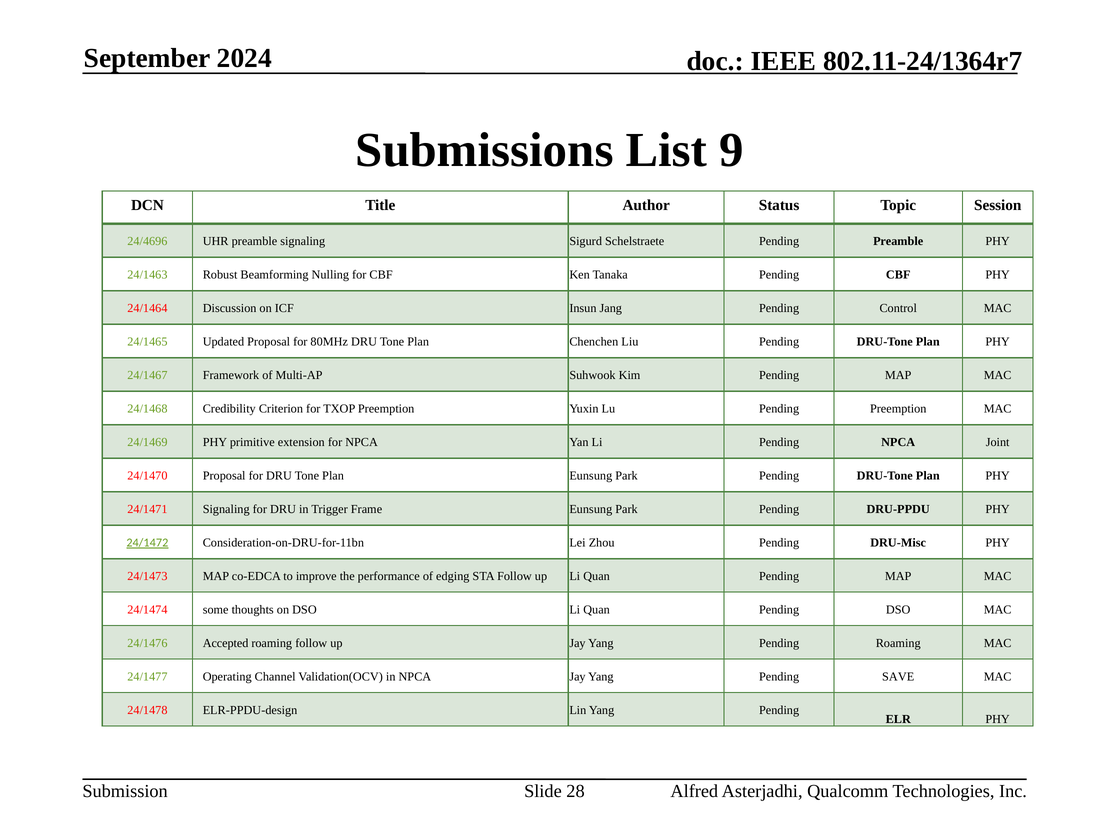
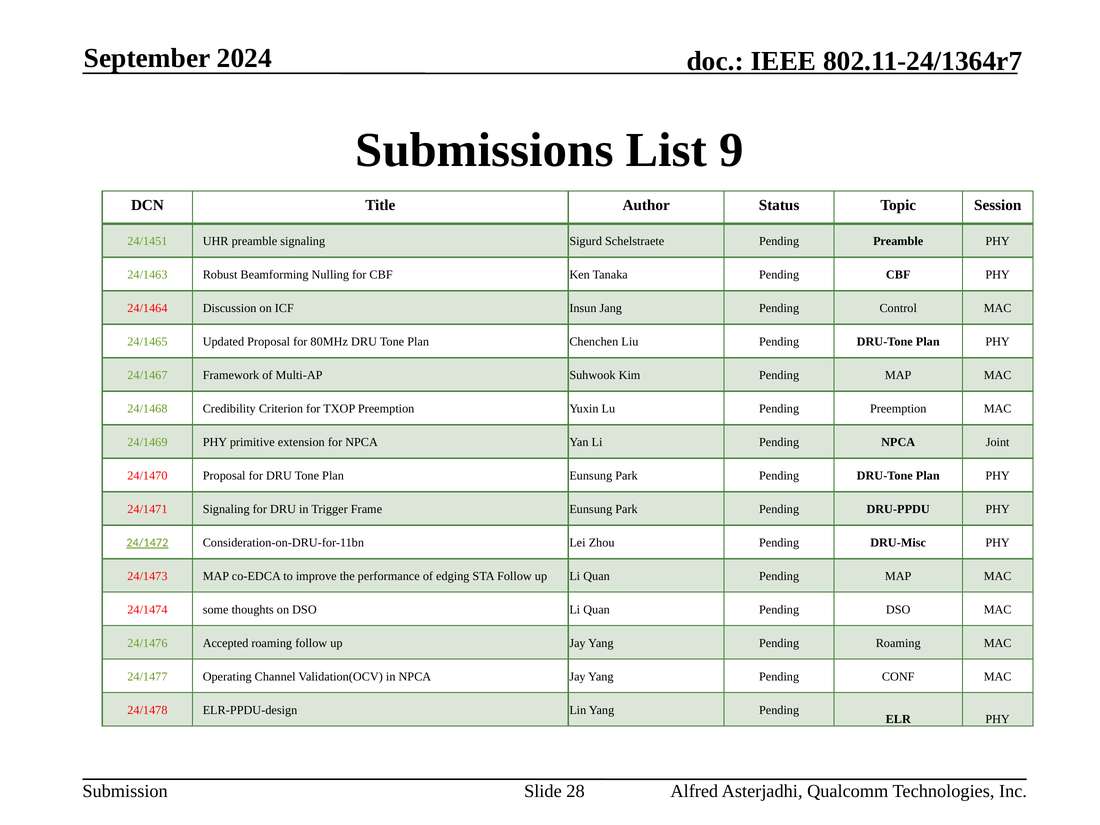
24/4696: 24/4696 -> 24/1451 (147, 241)
SAVE: SAVE -> CONF (898, 677)
